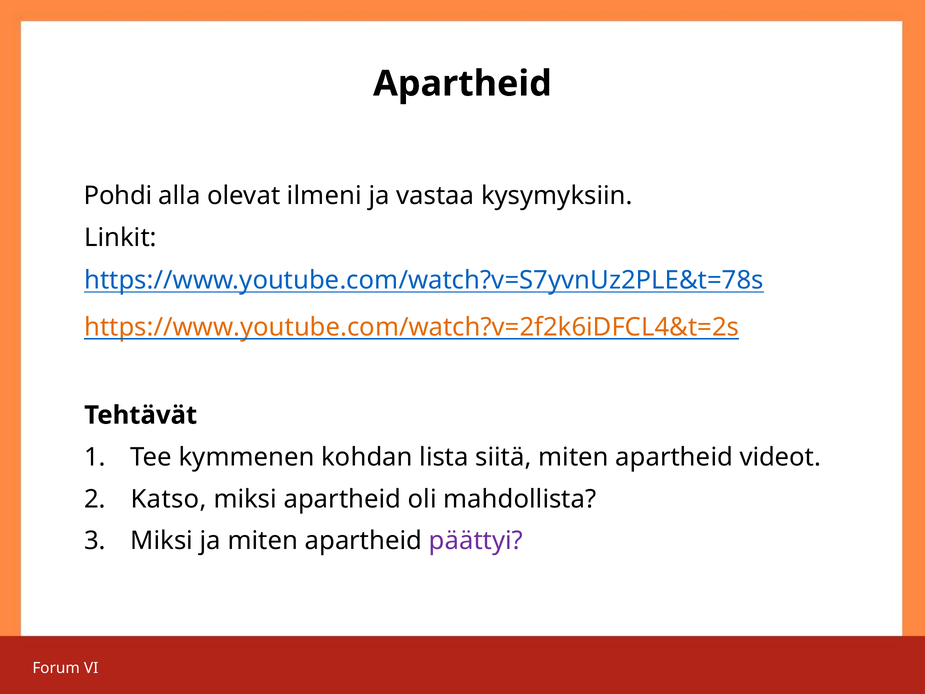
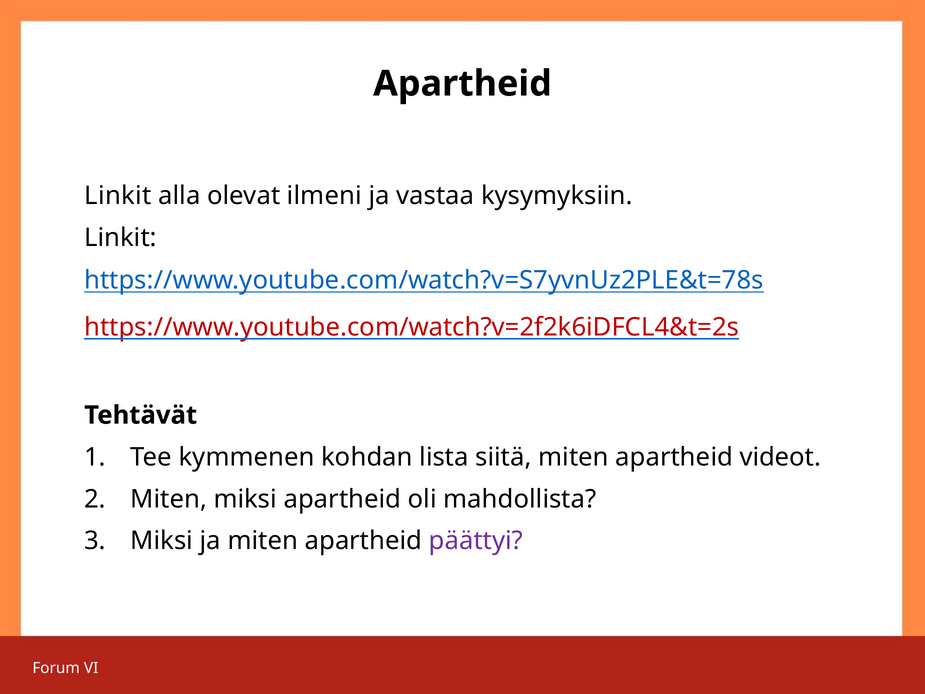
Pohdi: Pohdi -> Linkit (118, 196)
https://www.youtube.com/watch?v=2f2k6iDFCL4&t=2s colour: orange -> red (412, 327)
Katso: Katso -> Miten (169, 499)
